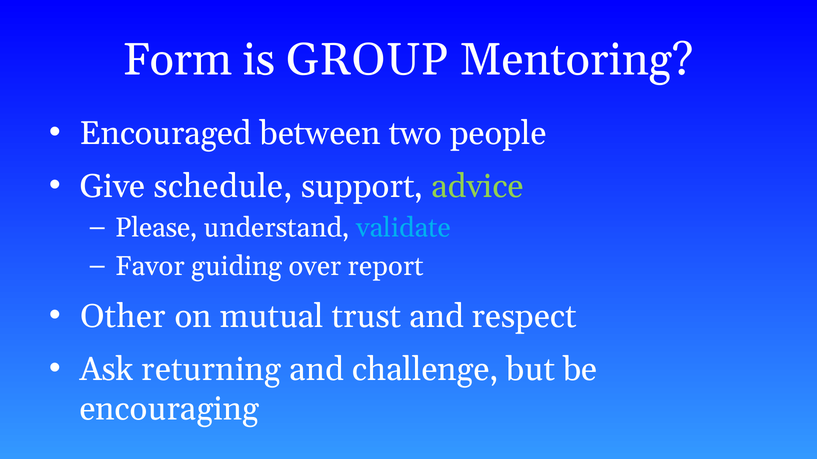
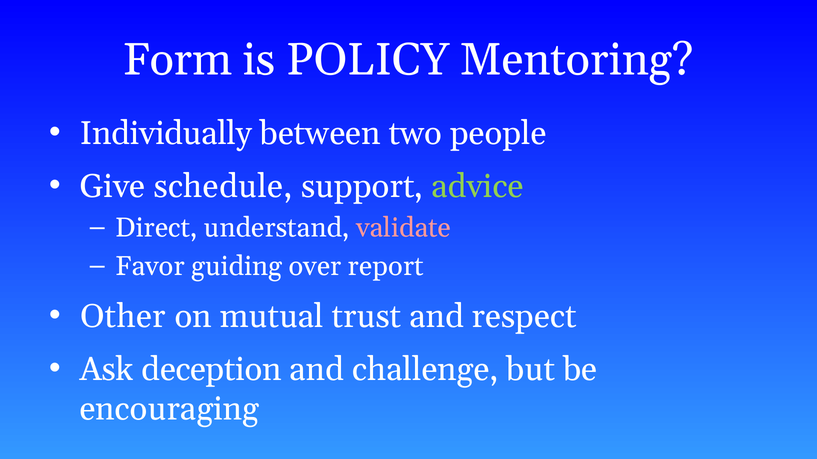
GROUP: GROUP -> POLICY (368, 60)
Encouraged: Encouraged -> Individually (166, 133)
Please: Please -> Direct (156, 228)
validate colour: light blue -> pink (404, 228)
returning: returning -> deception (212, 370)
